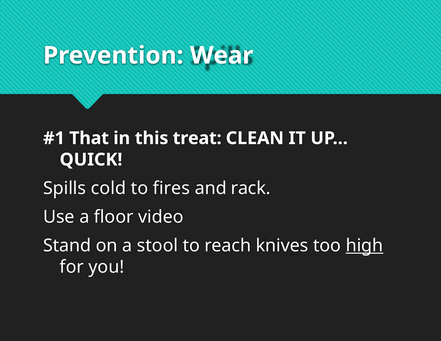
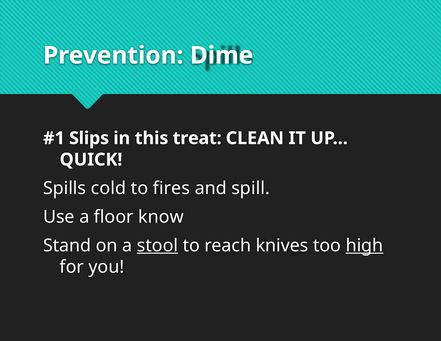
Wear: Wear -> Dime (222, 55)
That: That -> Slips (89, 138)
rack: rack -> spill (251, 188)
video: video -> know (161, 217)
stool underline: none -> present (157, 245)
